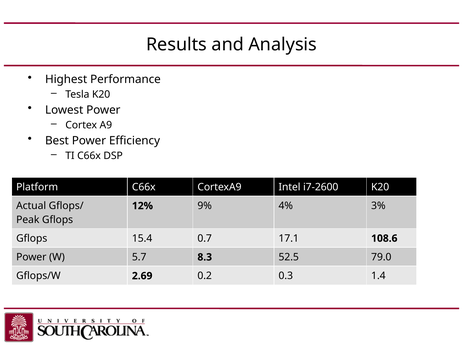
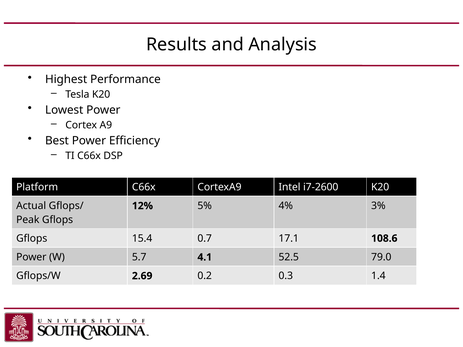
9%: 9% -> 5% (205, 206)
8.3: 8.3 -> 4.1 (205, 257)
